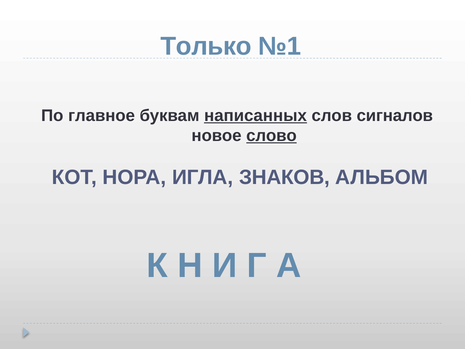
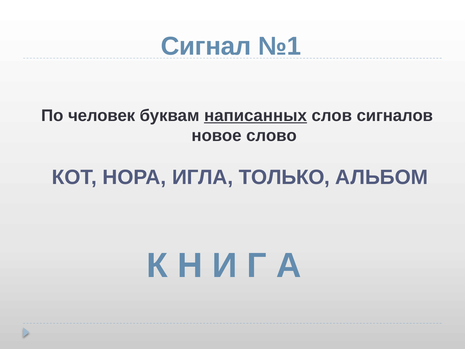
Только: Только -> Сигнал (206, 46)
главное: главное -> человек (102, 115)
слово underline: present -> none (271, 136)
ЗНАКОВ: ЗНАКОВ -> ТОЛЬКО (284, 177)
